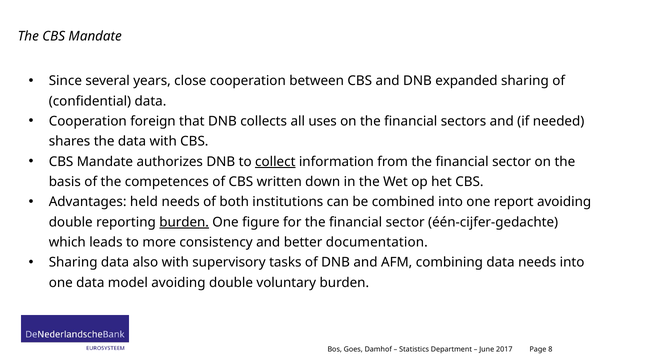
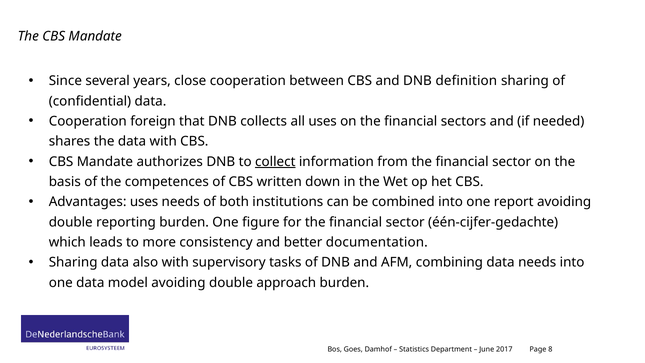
expanded: expanded -> definition (466, 81)
Advantages held: held -> uses (144, 202)
burden underline: present -> none (184, 222)
voluntary: voluntary -> approach (286, 283)
